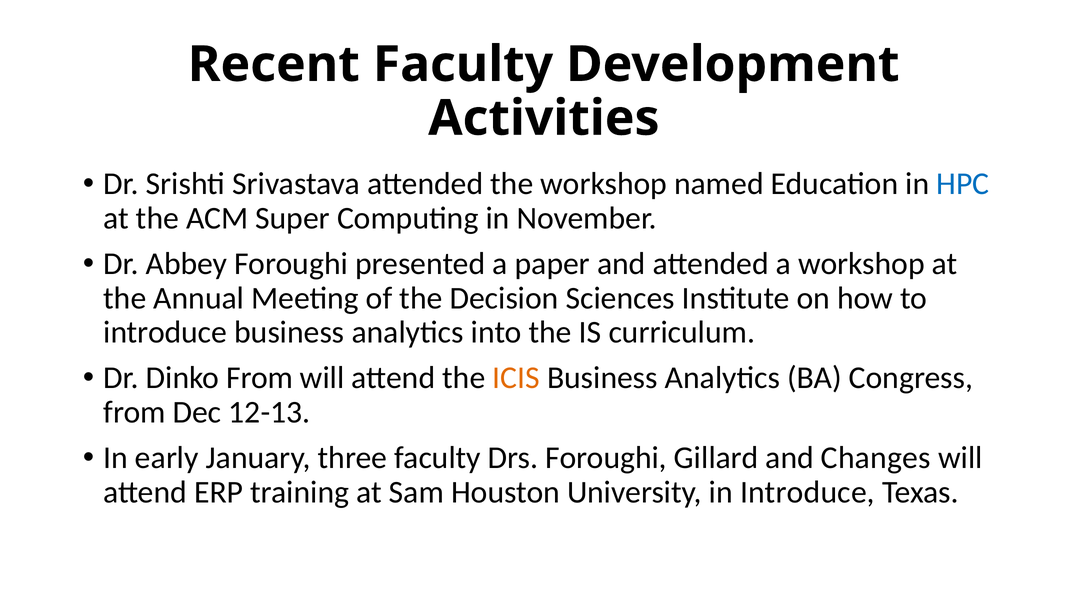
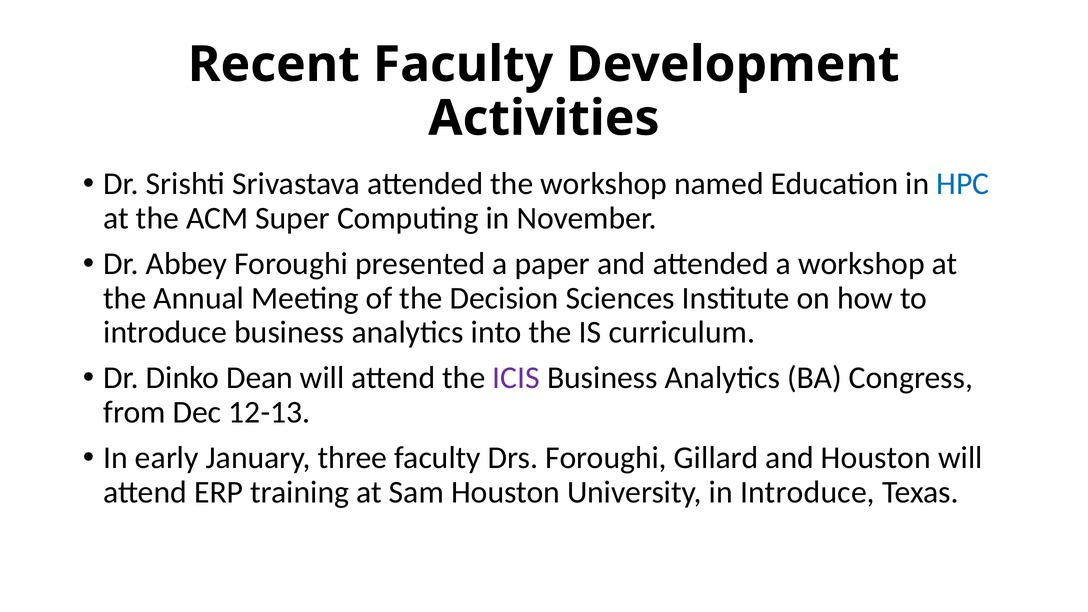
Dinko From: From -> Dean (260, 378)
ICIS colour: orange -> purple (516, 378)
and Changes: Changes -> Houston (876, 458)
